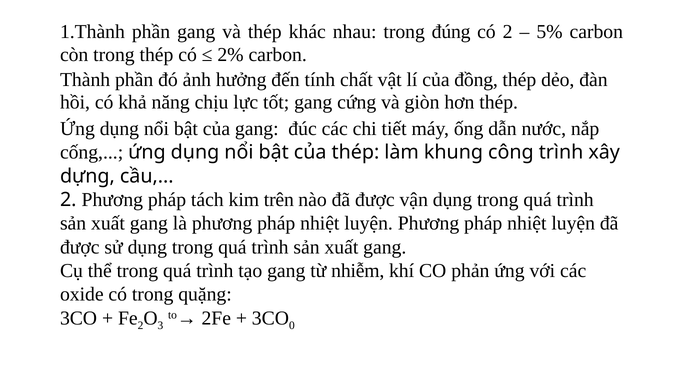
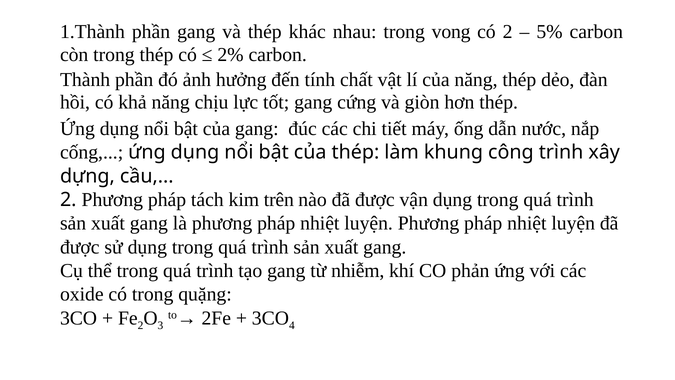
đúng: đúng -> vong (451, 32)
của đồng: đồng -> năng (476, 79)
0: 0 -> 4 (292, 325)
